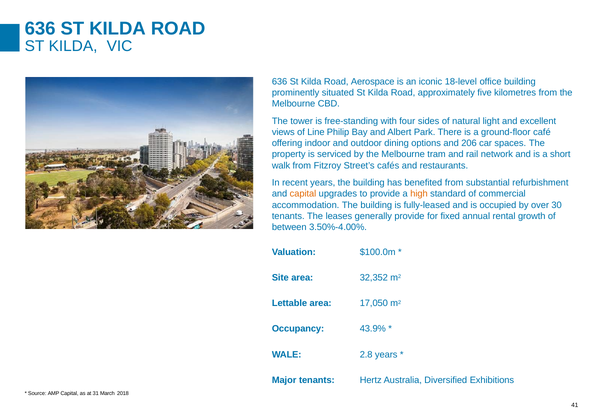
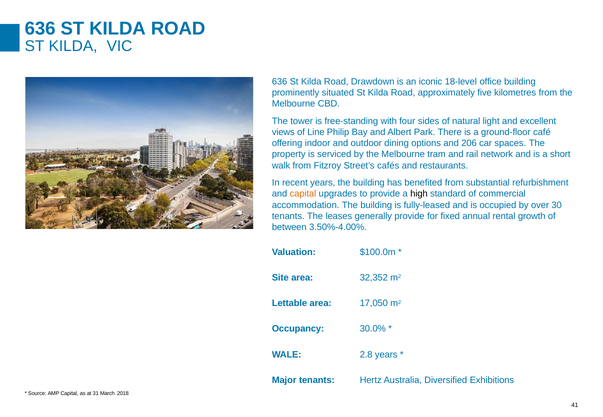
Aerospace: Aerospace -> Drawdown (373, 82)
high colour: orange -> black (419, 194)
43.9%: 43.9% -> 30.0% (373, 329)
